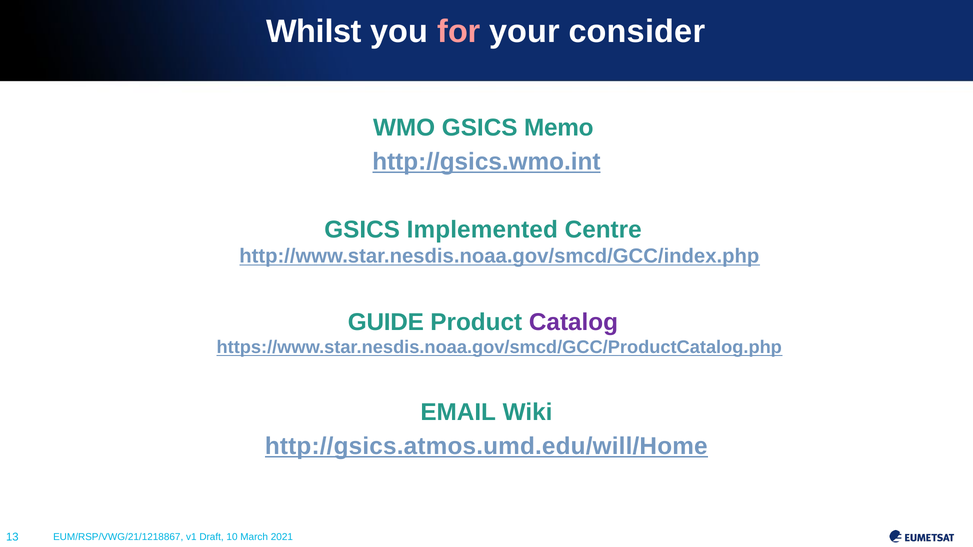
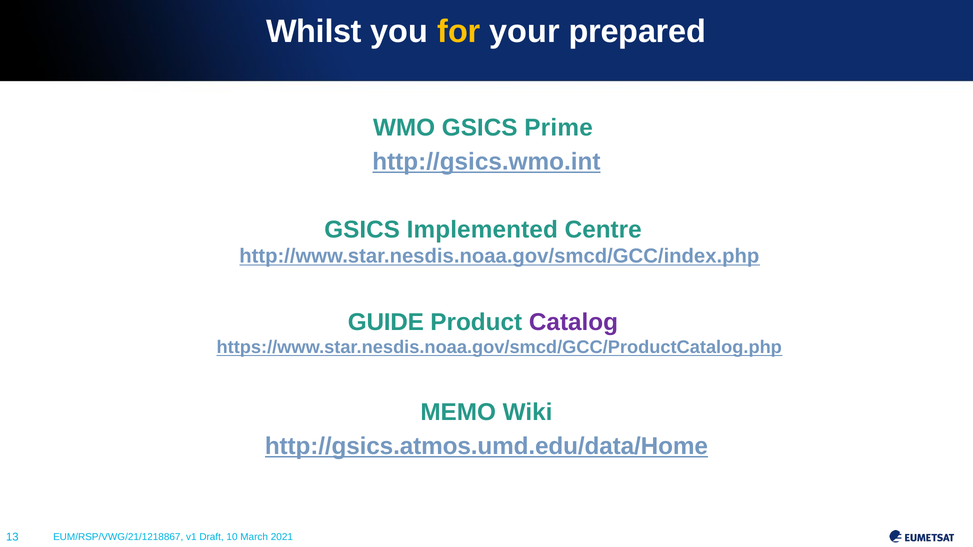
for colour: pink -> yellow (459, 32)
consider: consider -> prepared (637, 32)
Memo: Memo -> Prime (559, 128)
EMAIL: EMAIL -> MEMO (458, 412)
http://gsics.atmos.umd.edu/will/Home: http://gsics.atmos.umd.edu/will/Home -> http://gsics.atmos.umd.edu/data/Home (486, 446)
